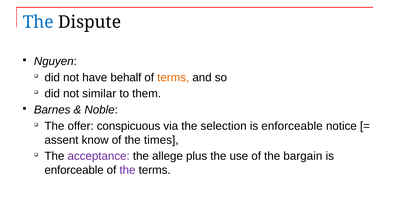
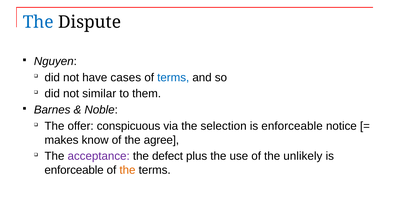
behalf: behalf -> cases (126, 77)
terms colour: orange -> blue (173, 77)
assent: assent -> makes (62, 140)
times: times -> agree (161, 140)
allege: allege -> defect (168, 156)
bargain: bargain -> unlikely (303, 156)
the colour: purple -> orange (127, 170)
